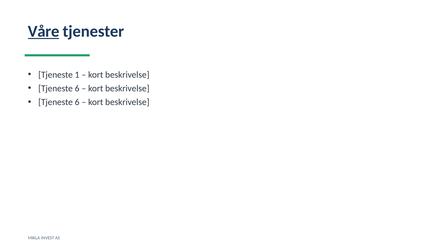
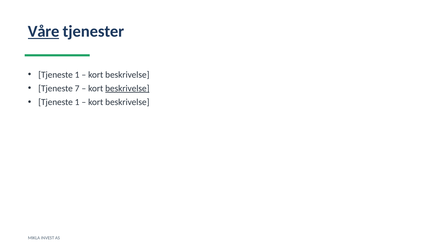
6: 6 -> 7 (77, 88)
beskrivelse underline: none -> present (127, 88)
6: 6 -> 1 (77, 102)
